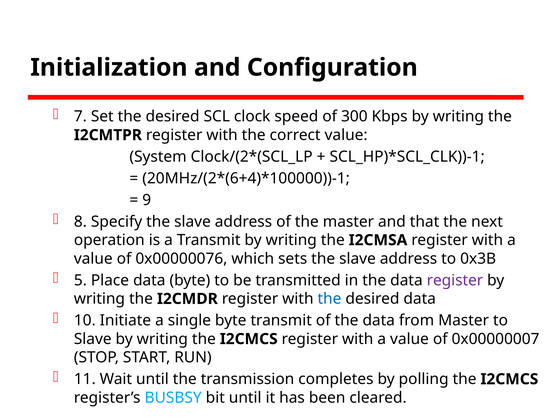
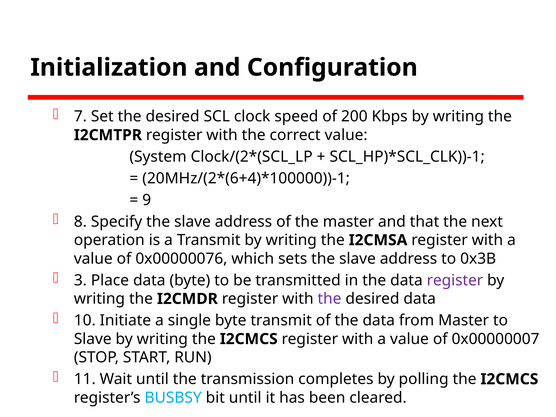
300: 300 -> 200 (354, 117)
5: 5 -> 3 (80, 280)
the colour: blue -> purple (330, 299)
